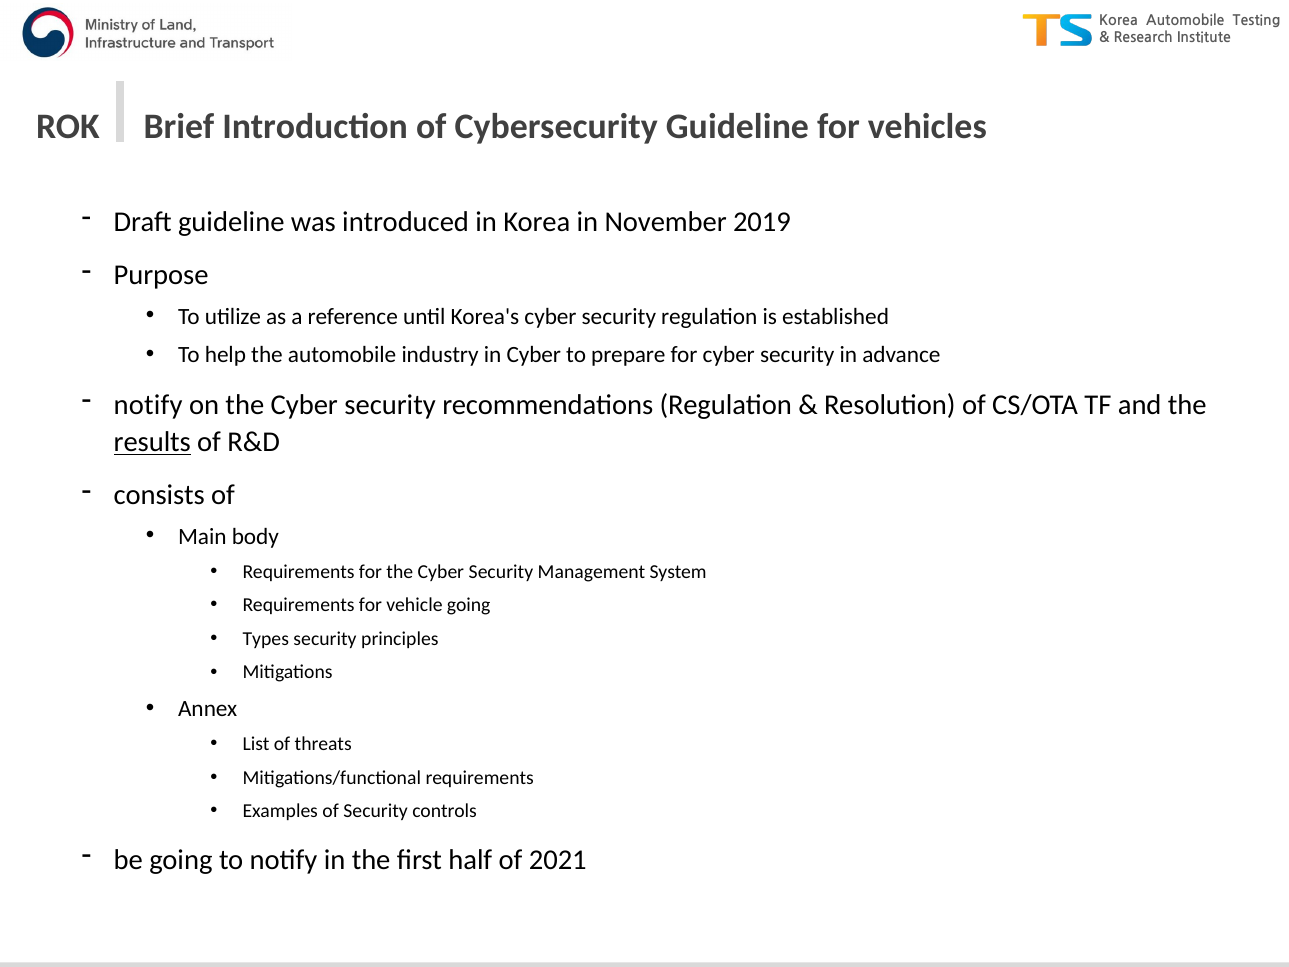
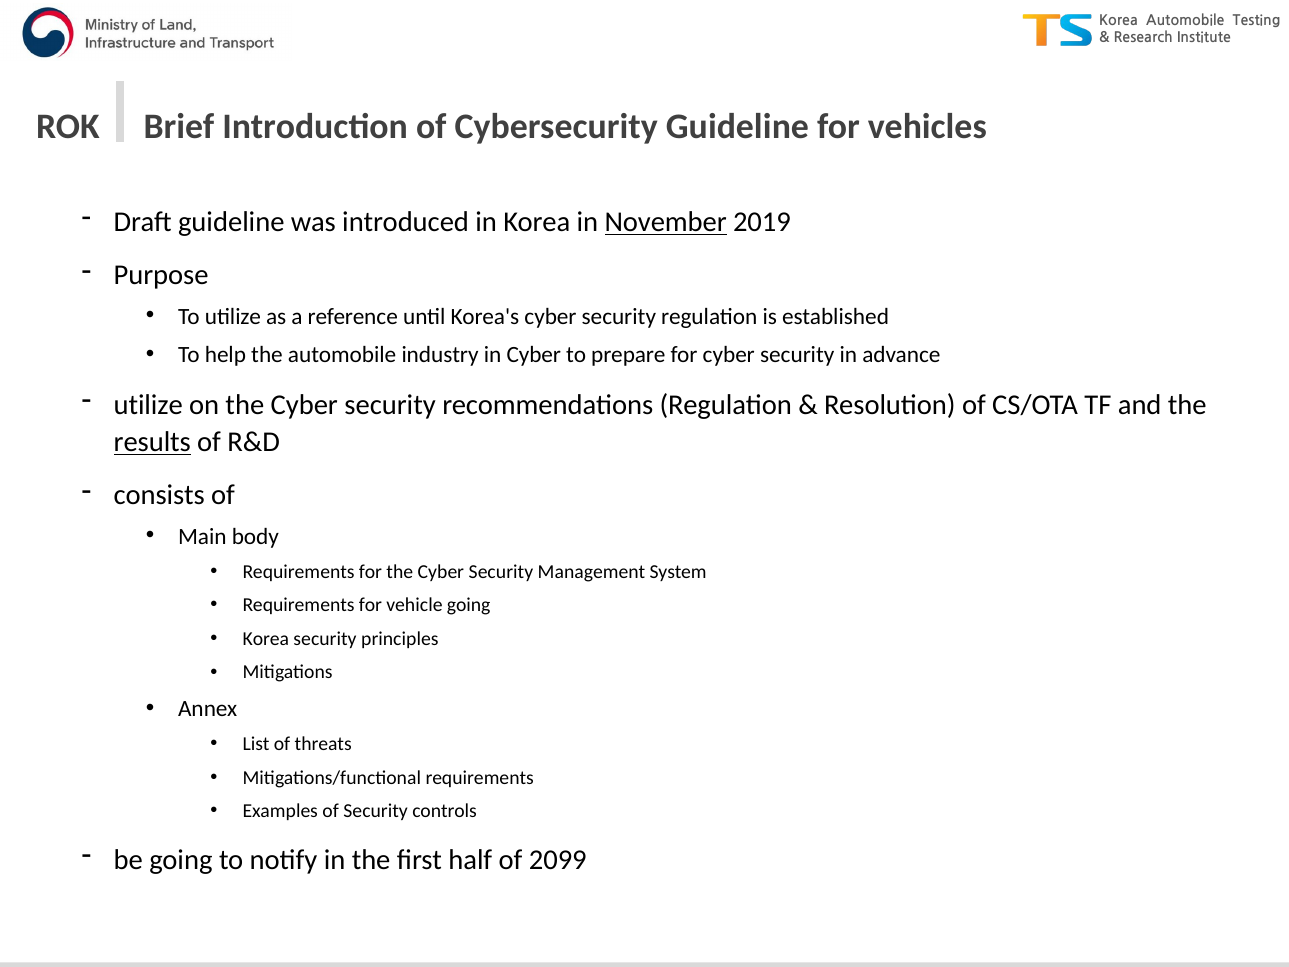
November underline: none -> present (666, 222)
notify: notify -> utilize (148, 405)
Types: Types -> Korea (266, 639)
2021: 2021 -> 2099 (558, 860)
